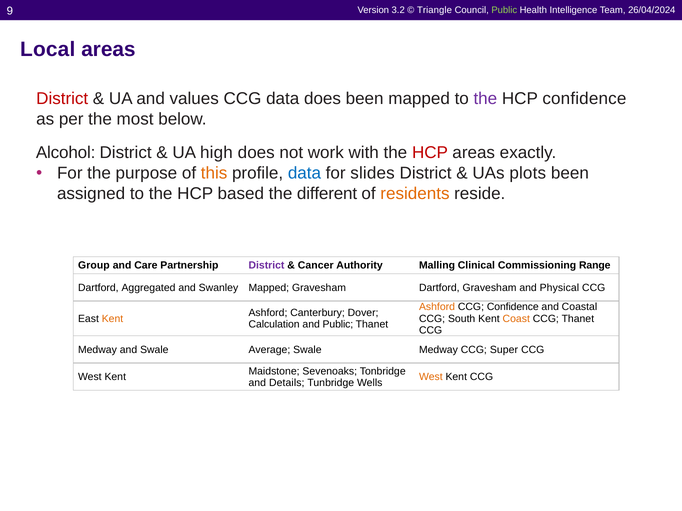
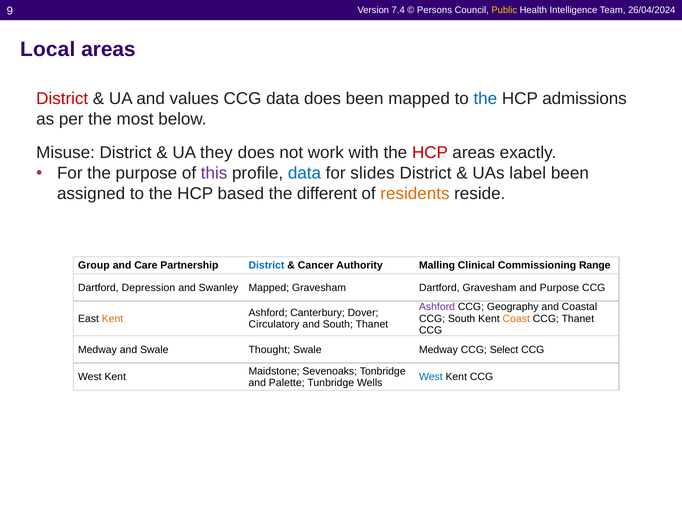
3.2: 3.2 -> 7.4 (398, 10)
Triangle: Triangle -> Persons (434, 10)
Public colour: light green -> yellow (504, 10)
the colour: purple -> blue (485, 99)
HCP confidence: confidence -> admissions (585, 99)
Alcohol: Alcohol -> Misuse (66, 153)
high: high -> they (216, 153)
this colour: orange -> purple (214, 173)
plots: plots -> label (528, 173)
District colour: purple -> blue (267, 266)
Aggregated: Aggregated -> Depression (148, 288)
and Physical: Physical -> Purpose (559, 288)
Ashford colour: orange -> purple (437, 307)
CCG Confidence: Confidence -> Geography (513, 307)
Calculation: Calculation -> Circulatory (274, 325)
and Public: Public -> South (338, 325)
Average: Average -> Thought (269, 350)
Super: Super -> Select (504, 350)
West colour: orange -> blue (431, 377)
Details: Details -> Palette (287, 383)
